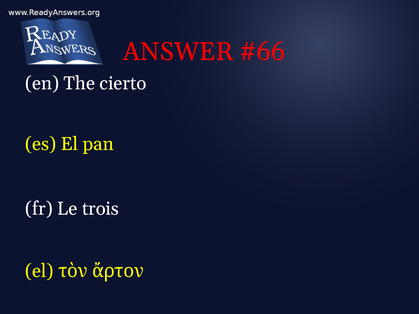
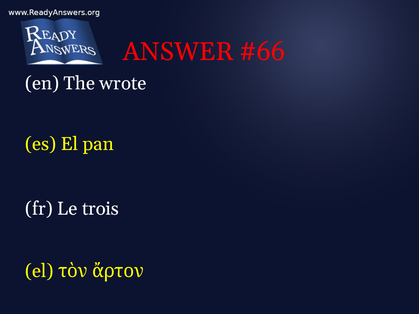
cierto: cierto -> wrote (123, 83)
